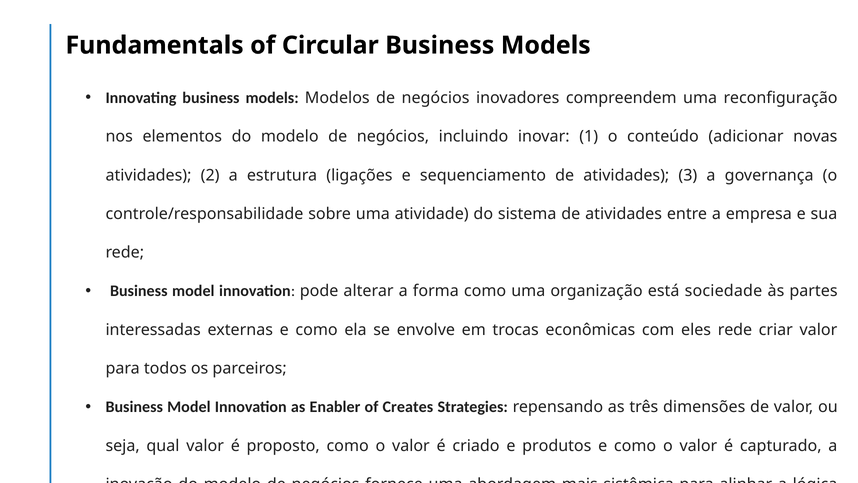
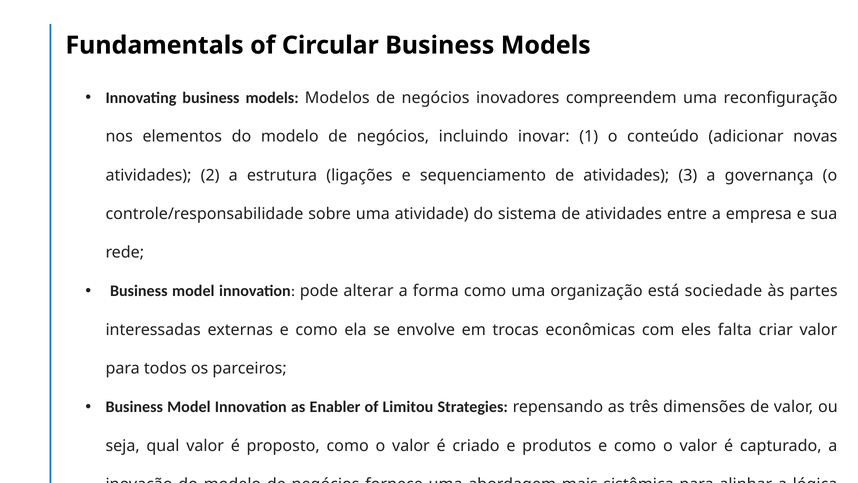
eles rede: rede -> falta (735, 330)
Creates: Creates -> Limitou (408, 407)
